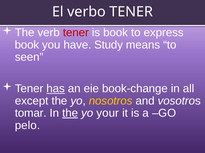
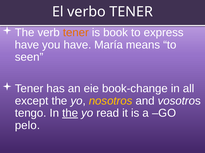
tener colour: red -> orange (76, 33)
book: book -> have (27, 45)
Study: Study -> María (109, 45)
has underline: present -> none (56, 89)
tomar: tomar -> tengo (31, 114)
your: your -> read (108, 114)
